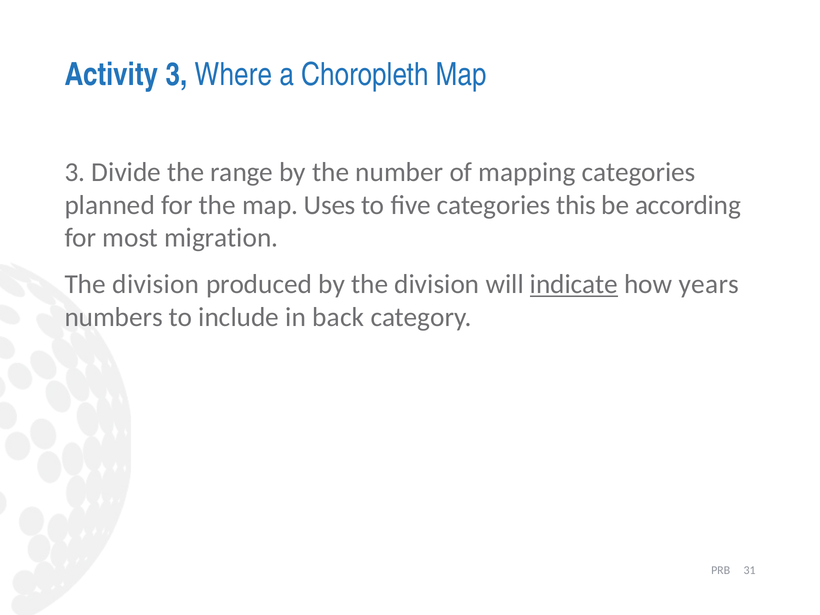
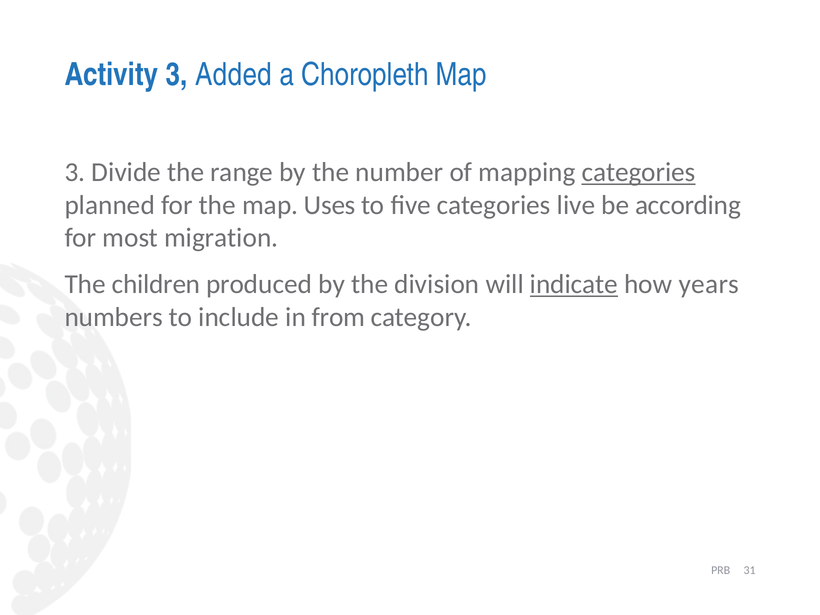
Where: Where -> Added (234, 75)
categories underline: none -> present (639, 172)
this: this -> live (576, 205)
division: division -> children (156, 284)
back: back -> from (338, 317)
